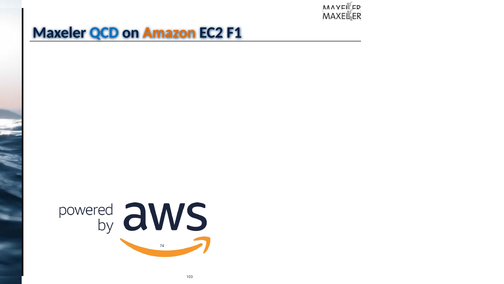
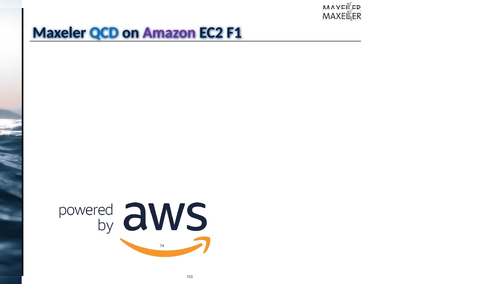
Amazon colour: orange -> purple (169, 33)
